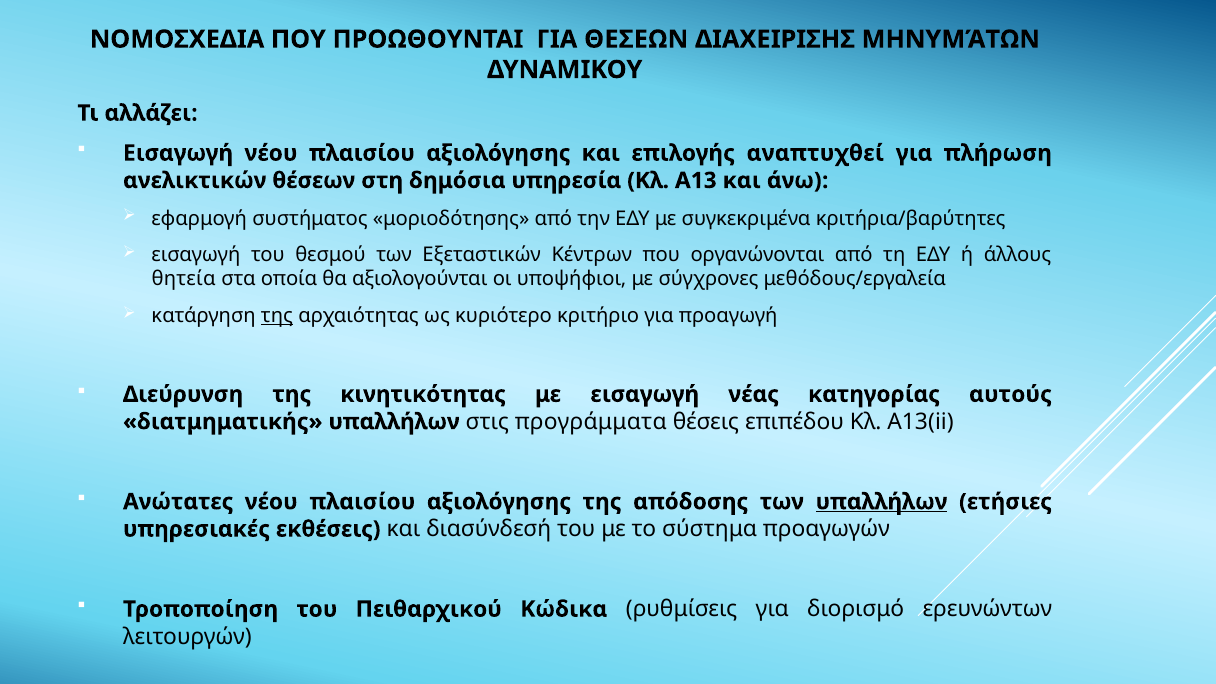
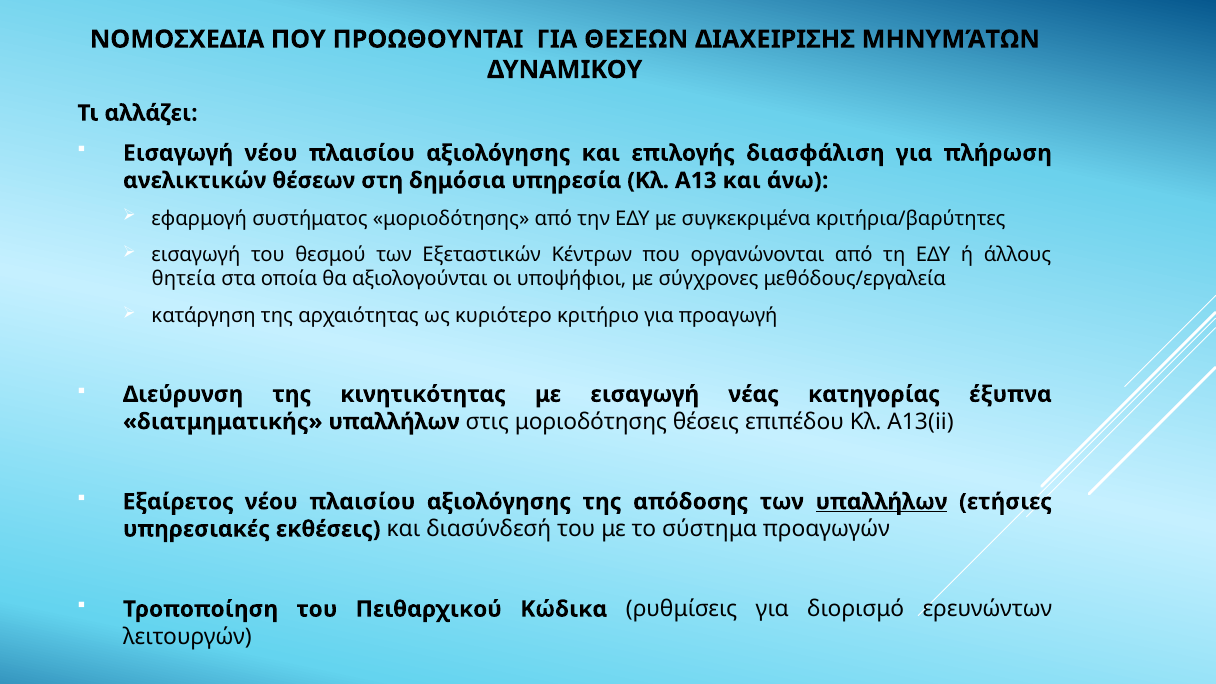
αναπτυχθεί: αναπτυχθεί -> διασφάλιση (815, 153)
της underline: present -> none (277, 316)
αυτούς: αυτούς -> έξυπνα (1010, 394)
στις προγράμματα: προγράμματα -> μοριοδότησης (591, 422)
Ανώτατες: Ανώτατες -> Εξαίρετος (178, 502)
